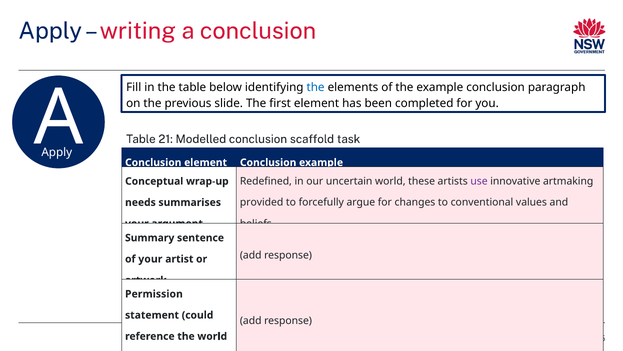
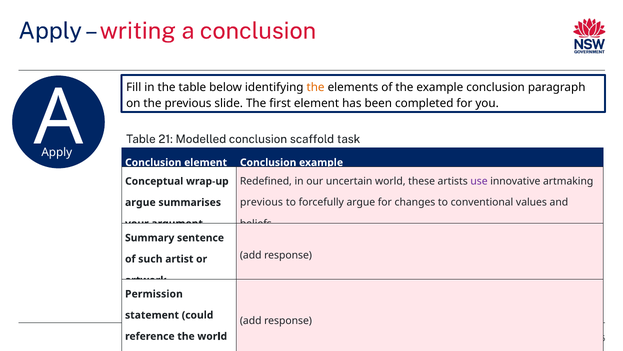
the colour: blue -> orange (316, 87)
provided: provided -> previous (262, 202)
needs: needs -> argue (140, 202)
of your: your -> such (150, 259)
